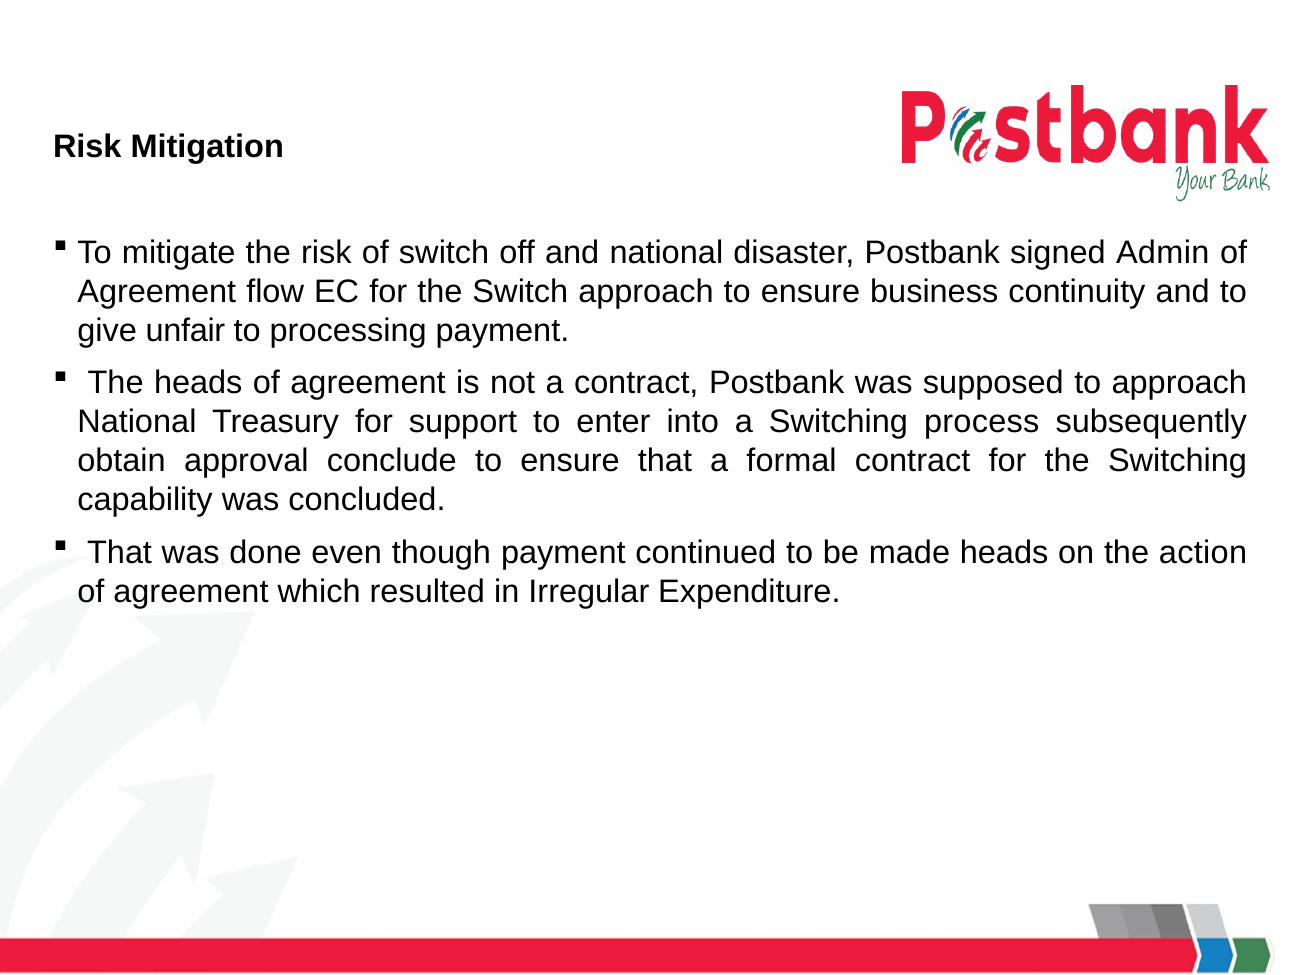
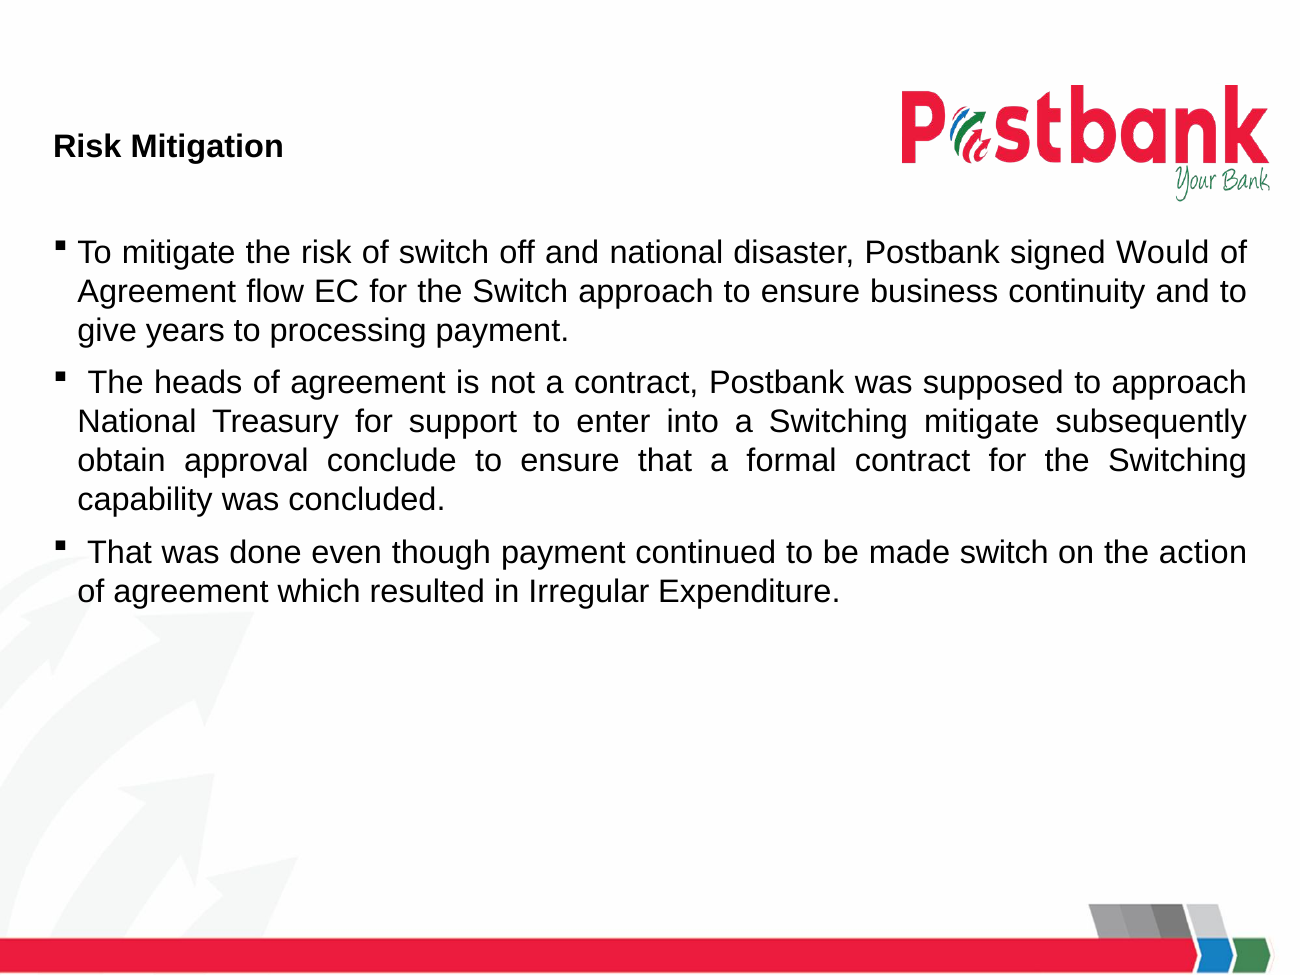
Admin: Admin -> Would (1163, 252)
unfair: unfair -> years (185, 330)
Switching process: process -> mitigate (982, 422)
made heads: heads -> switch (1004, 553)
